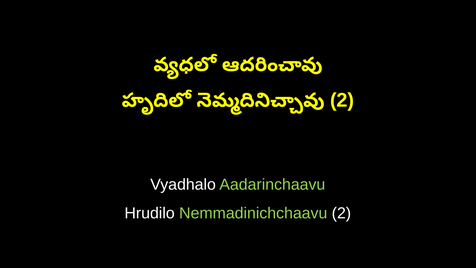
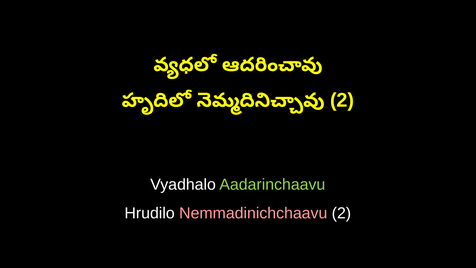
Nemmadinichchaavu colour: light green -> pink (253, 213)
